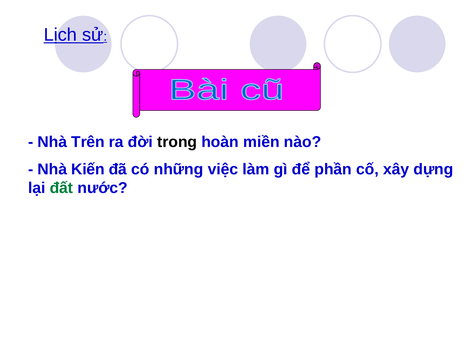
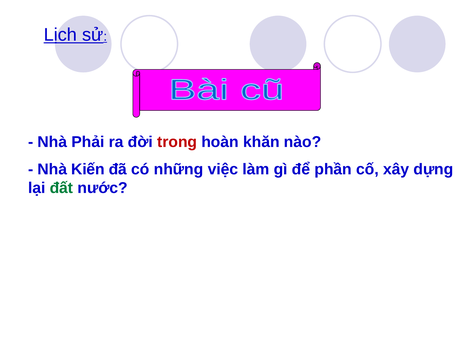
Trên: Trên -> Phải (88, 142)
trong colour: black -> red (177, 142)
miền: miền -> khăn (261, 142)
